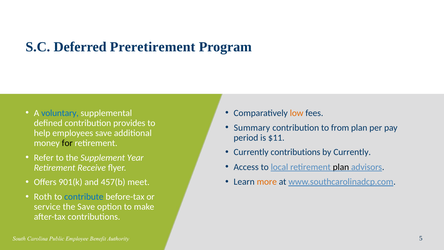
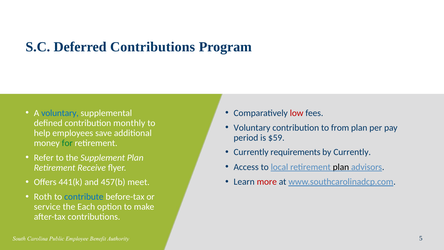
Deferred Preretirement: Preretirement -> Contributions (153, 47)
low colour: orange -> red (297, 113)
provides: provides -> monthly (129, 123)
Summary: Summary -> Voluntary (252, 127)
$11: $11 -> $59 (276, 137)
for colour: black -> green (67, 143)
Currently contributions: contributions -> requirements (295, 152)
Supplement Year: Year -> Plan (135, 157)
more colour: orange -> red (267, 182)
901(k: 901(k -> 441(k (70, 182)
the Save: Save -> Each (86, 207)
